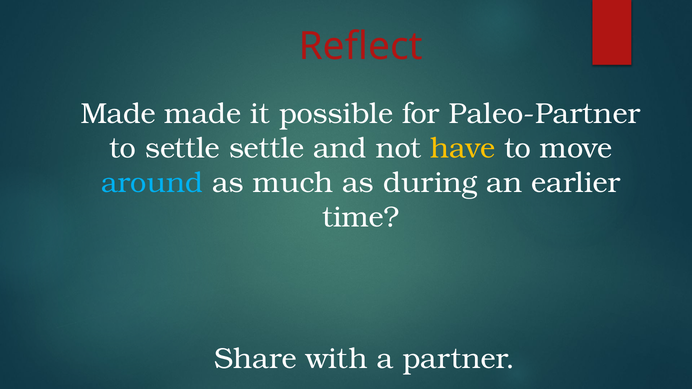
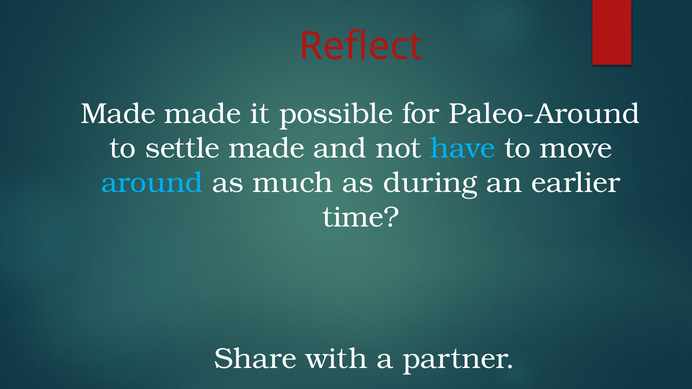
Paleo-Partner: Paleo-Partner -> Paleo-Around (545, 114)
settle settle: settle -> made (267, 148)
have colour: yellow -> light blue (463, 148)
